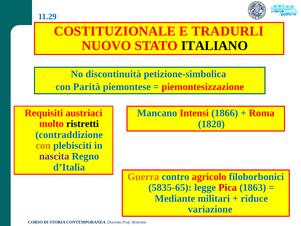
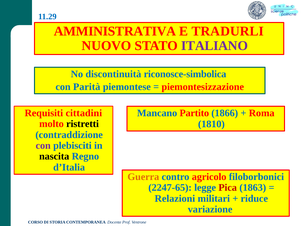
COSTITUZIONALE: COSTITUZIONALE -> AMMINISTRATIVA (115, 31)
ITALIANO colour: black -> purple (215, 46)
petizione-simbolica: petizione-simbolica -> riconosce-simbolica (185, 74)
austriaci: austriaci -> cittadini (84, 113)
Intensi: Intensi -> Partito (194, 113)
1820: 1820 -> 1810 (211, 124)
con colour: orange -> purple (43, 145)
nascita colour: purple -> black (54, 156)
5835-65: 5835-65 -> 2247-65 (170, 187)
Mediante: Mediante -> Relazioni (175, 198)
